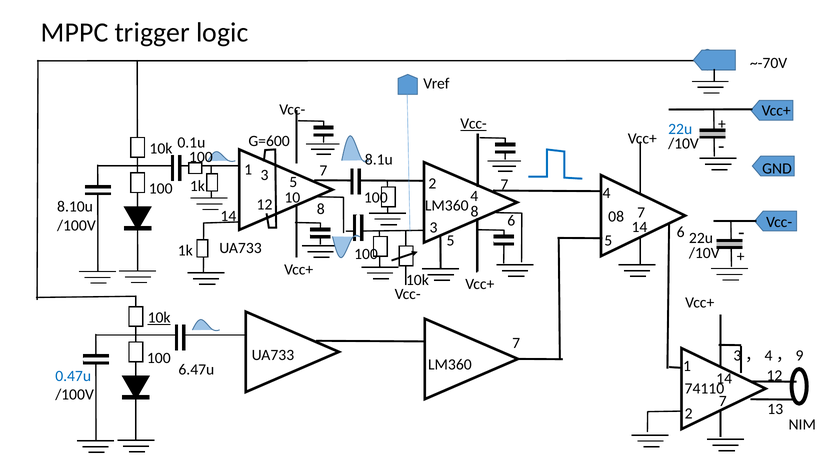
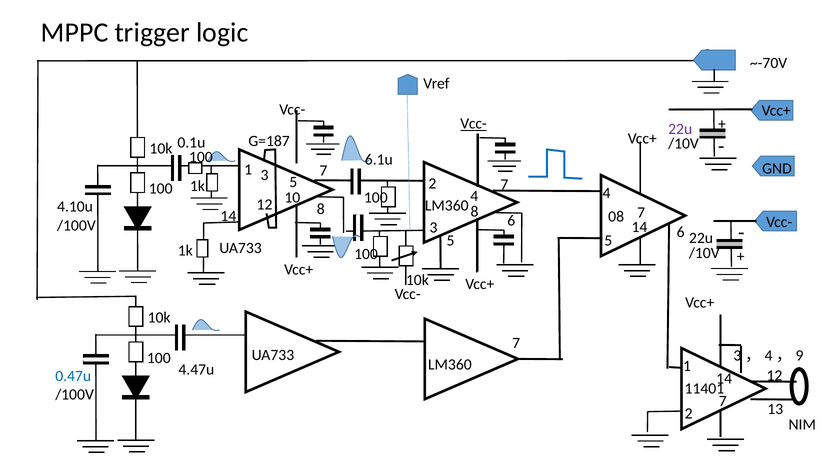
22u colour: blue -> purple (680, 129)
G=600: G=600 -> G=187 (269, 141)
8.1u: 8.1u -> 6.1u (379, 160)
8.10u: 8.10u -> 4.10u (75, 207)
10k underline: present -> none (159, 317)
6.47u: 6.47u -> 4.47u (196, 369)
74110: 74110 -> 11401 (704, 389)
